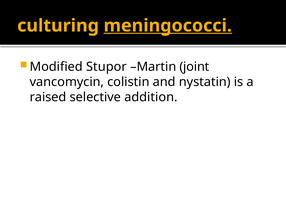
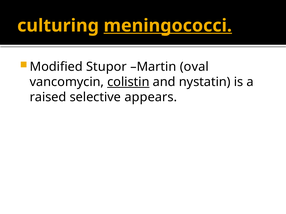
joint: joint -> oval (194, 67)
colistin underline: none -> present (128, 82)
addition: addition -> appears (151, 97)
